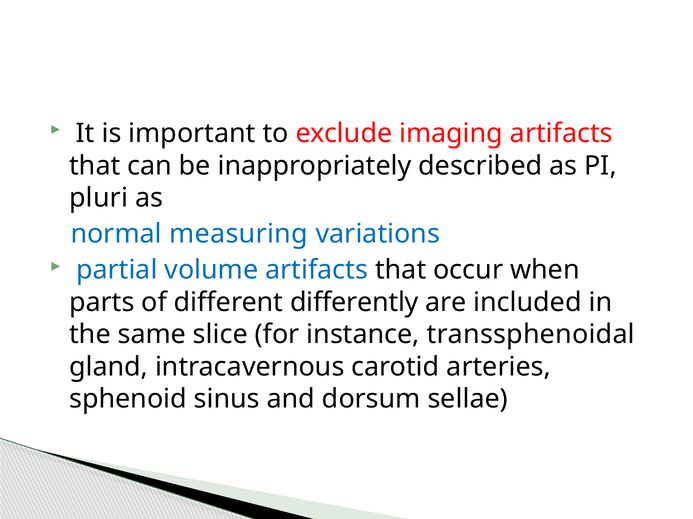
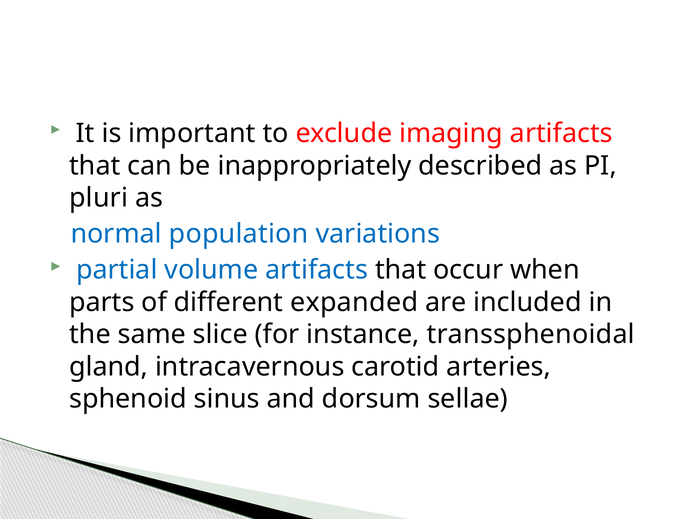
measuring: measuring -> population (239, 234)
differently: differently -> expanded (354, 303)
